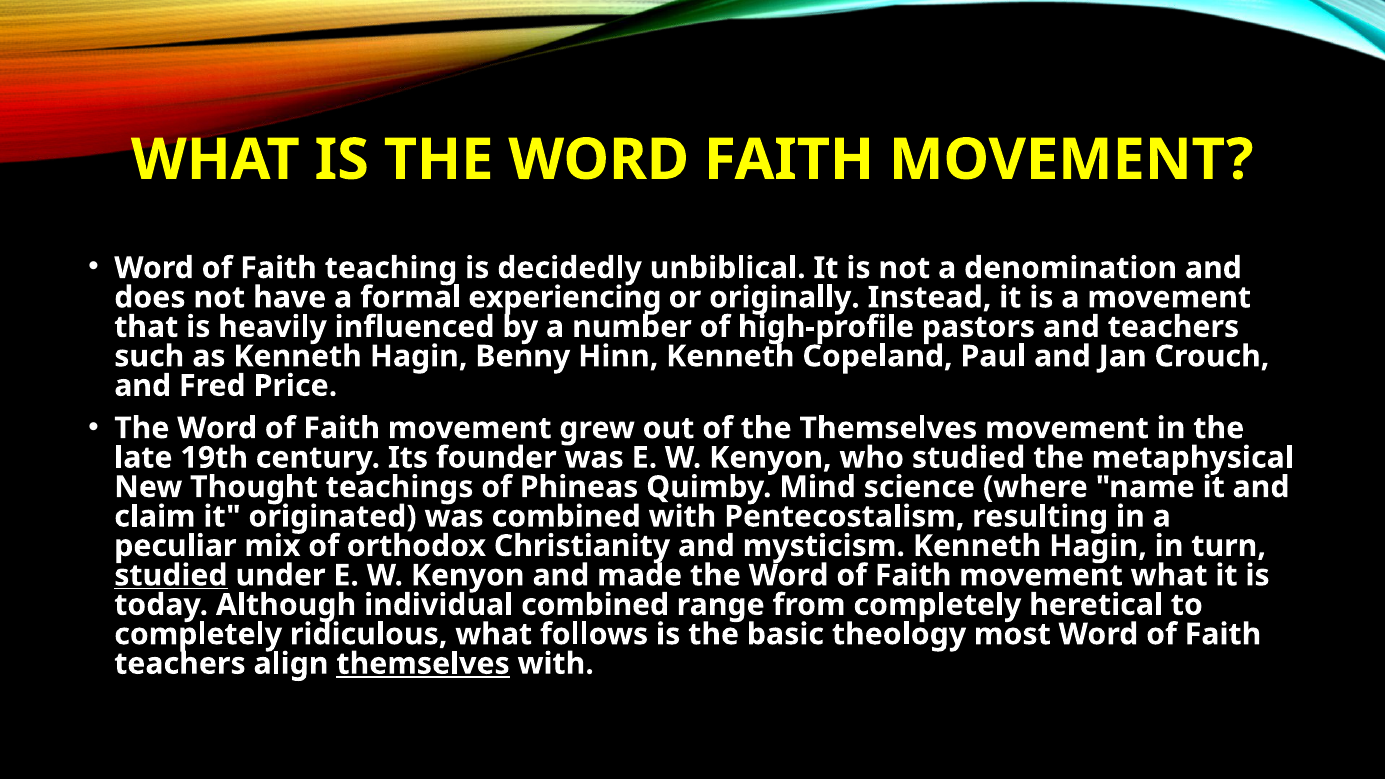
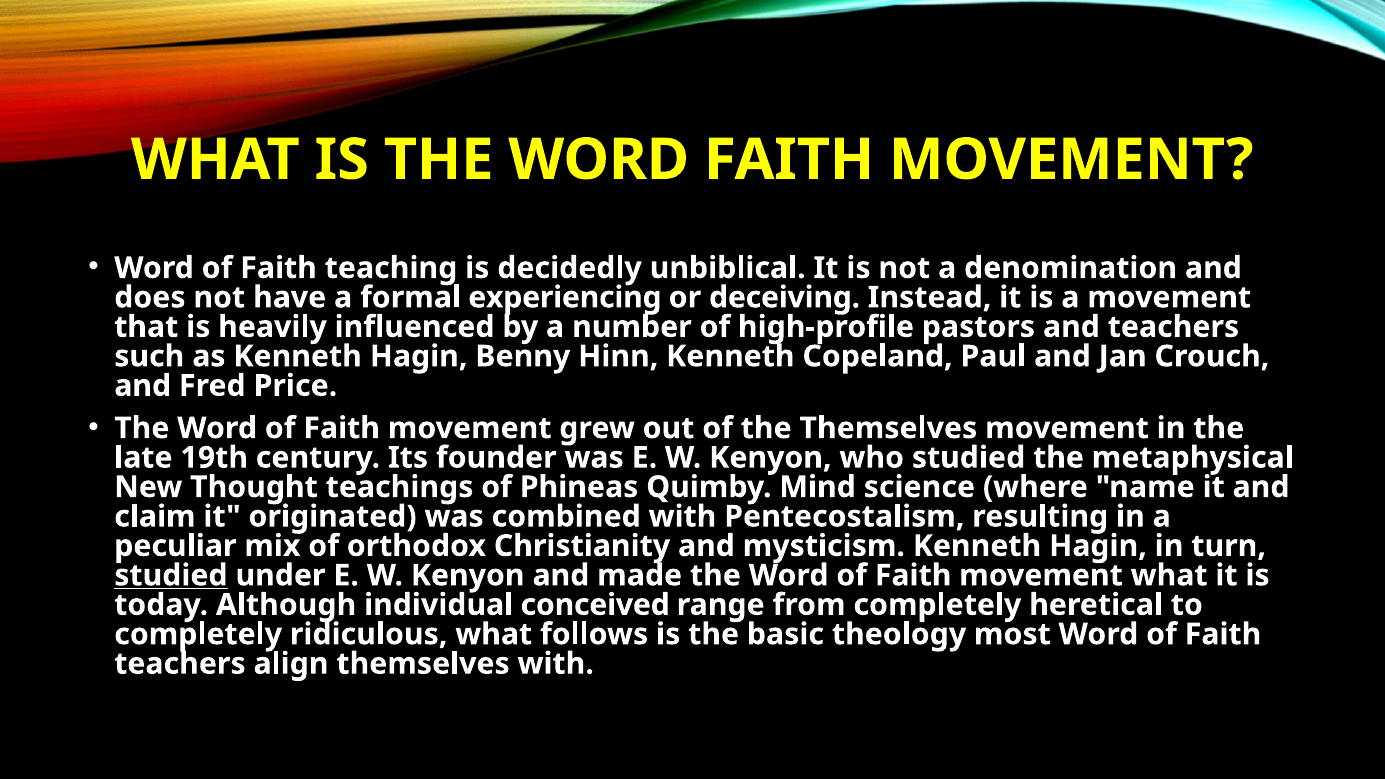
originally: originally -> deceiving (785, 297)
individual combined: combined -> conceived (595, 605)
themselves underline: present -> none (423, 664)
